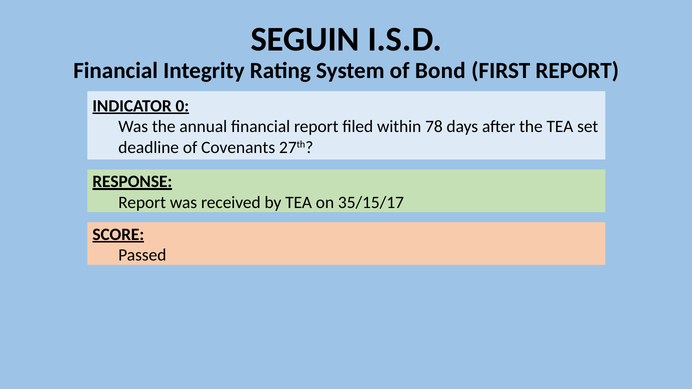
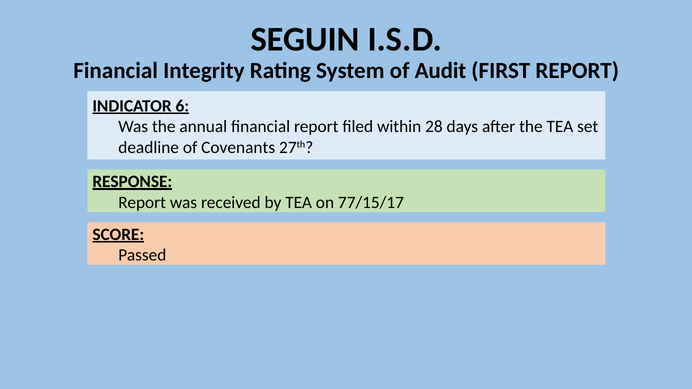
Bond: Bond -> Audit (440, 71)
0: 0 -> 6 (182, 106)
78: 78 -> 28 (434, 127)
35/15/17: 35/15/17 -> 77/15/17 (371, 202)
